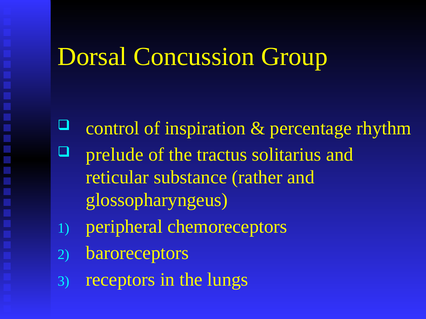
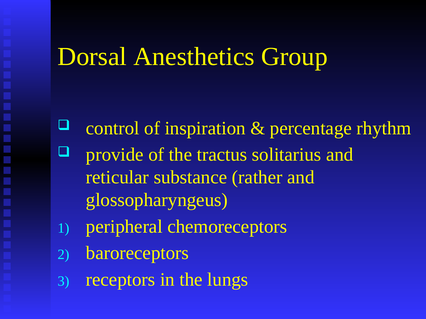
Concussion: Concussion -> Anesthetics (194, 57)
prelude: prelude -> provide (115, 155)
